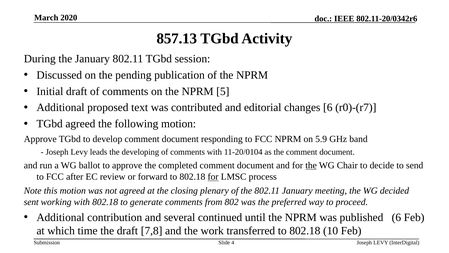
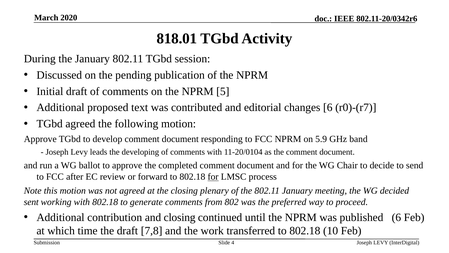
857.13: 857.13 -> 818.01 (177, 38)
the underline: present -> none (311, 165)
and several: several -> closing (180, 217)
